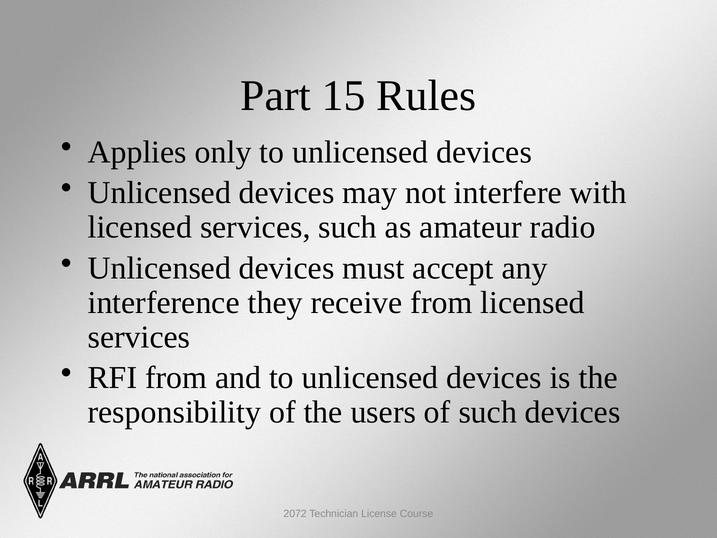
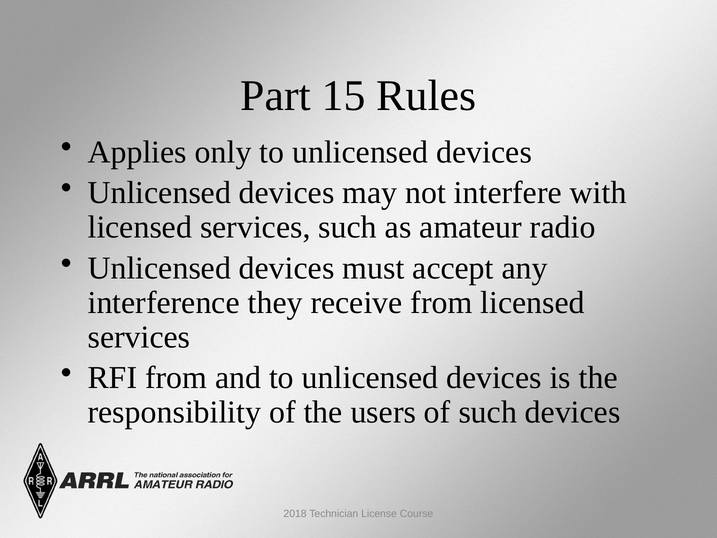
2072: 2072 -> 2018 (295, 513)
